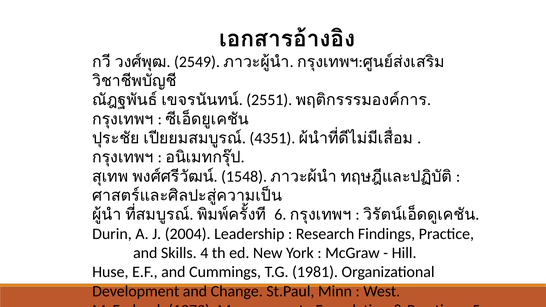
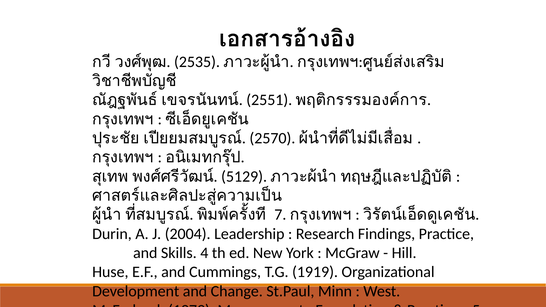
2549: 2549 -> 2535 (197, 62)
4351: 4351 -> 2570 (272, 138)
1548: 1548 -> 5129 (244, 177)
6: 6 -> 7 (280, 215)
1981: 1981 -> 1919 (315, 272)
